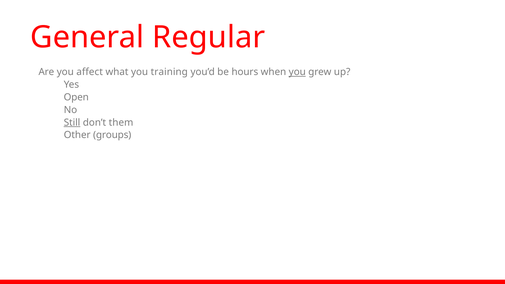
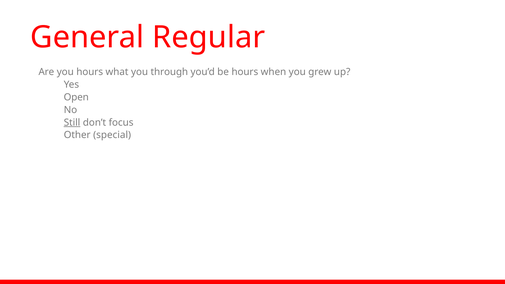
you affect: affect -> hours (90, 72)
training: training -> through (169, 72)
you underline: present -> none (297, 72)
them: them -> focus (121, 122)
groups: groups -> special (112, 135)
